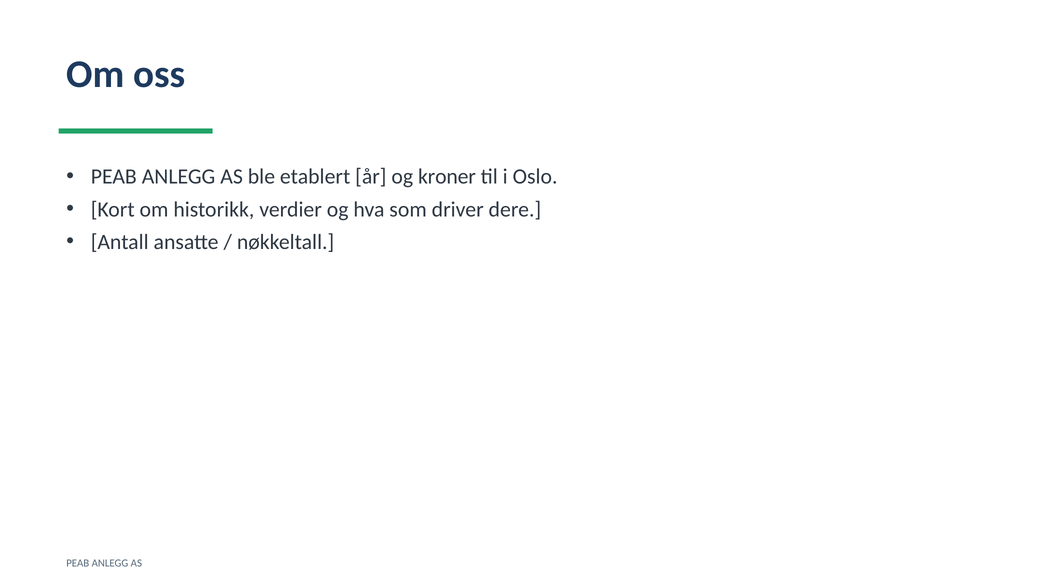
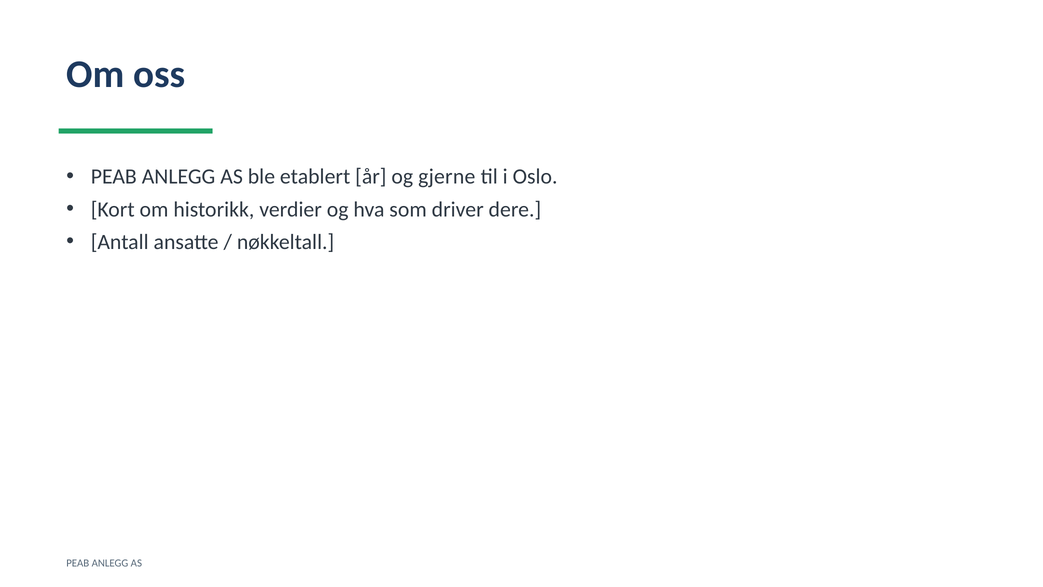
kroner: kroner -> gjerne (447, 177)
